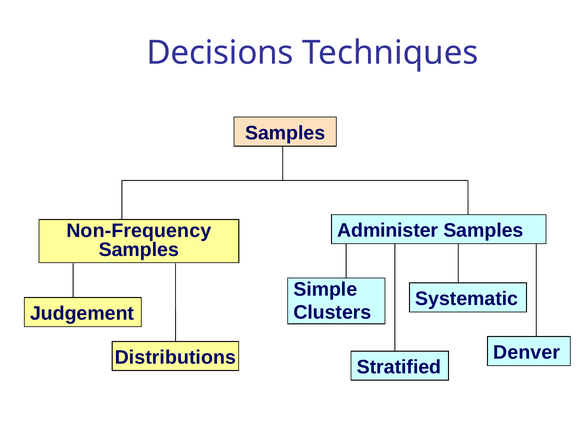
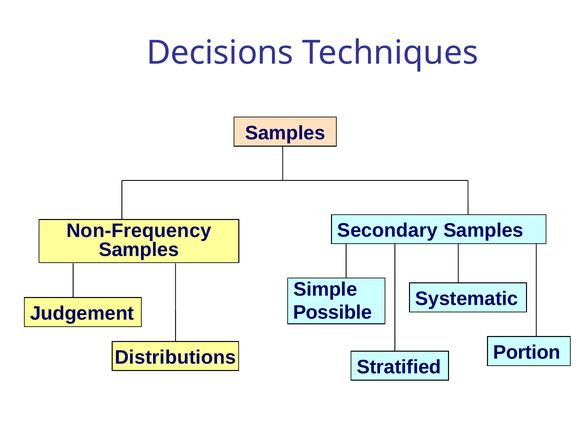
Administer: Administer -> Secondary (388, 230)
Clusters: Clusters -> Possible (332, 312)
Denver: Denver -> Portion (527, 352)
